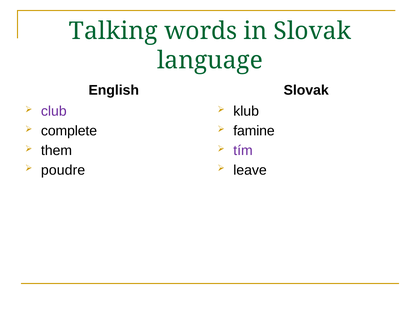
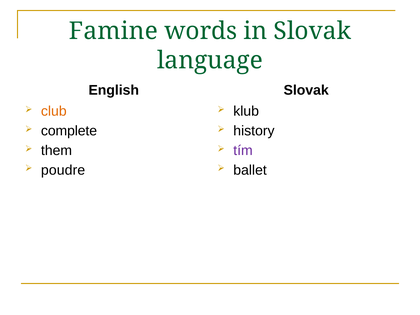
Talking: Talking -> Famine (113, 31)
club colour: purple -> orange (54, 111)
famine: famine -> history (254, 131)
leave: leave -> ballet (250, 170)
